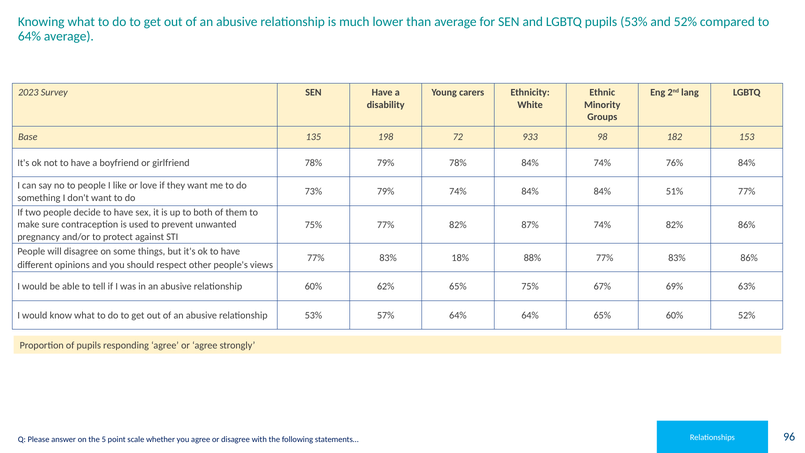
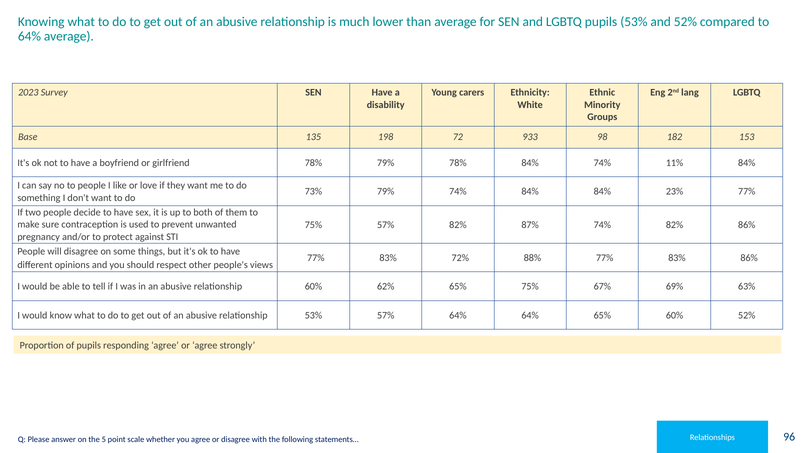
76%: 76% -> 11% (675, 163)
51%: 51% -> 23% (675, 192)
75% 77%: 77% -> 57% (386, 225)
18%: 18% -> 72% (460, 258)
